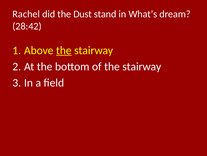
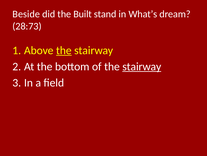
Rachel: Rachel -> Beside (26, 14)
Dust: Dust -> Built (83, 14)
28:42: 28:42 -> 28:73 (27, 26)
stairway underline: none -> present (142, 66)
